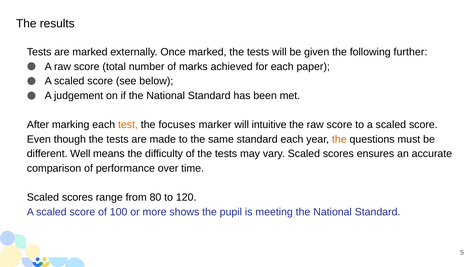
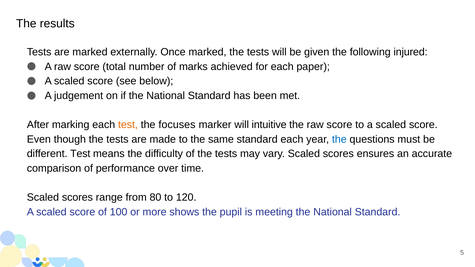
further: further -> injured (411, 52)
the colour: orange -> blue (339, 139)
different Well: Well -> Test (80, 154)
